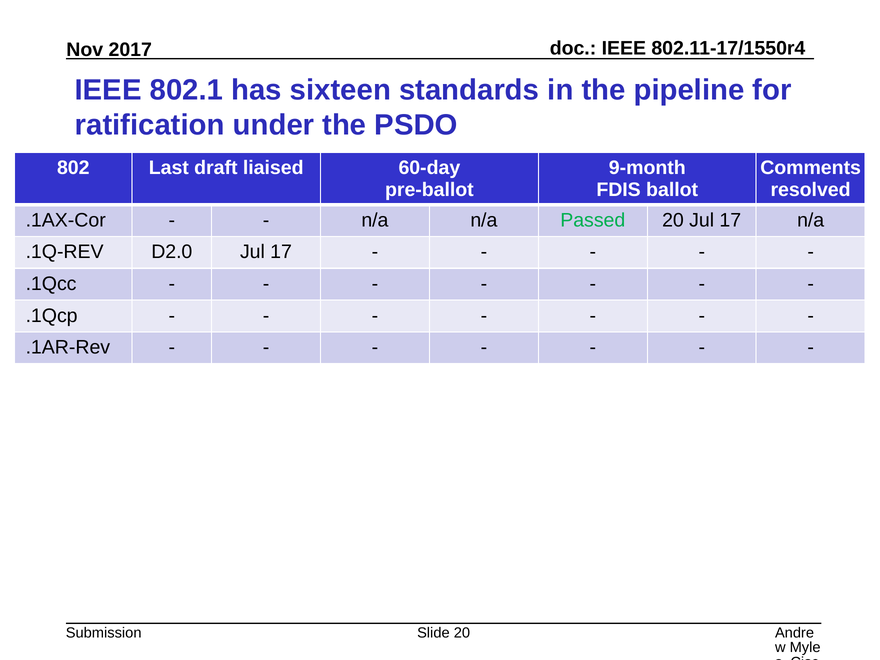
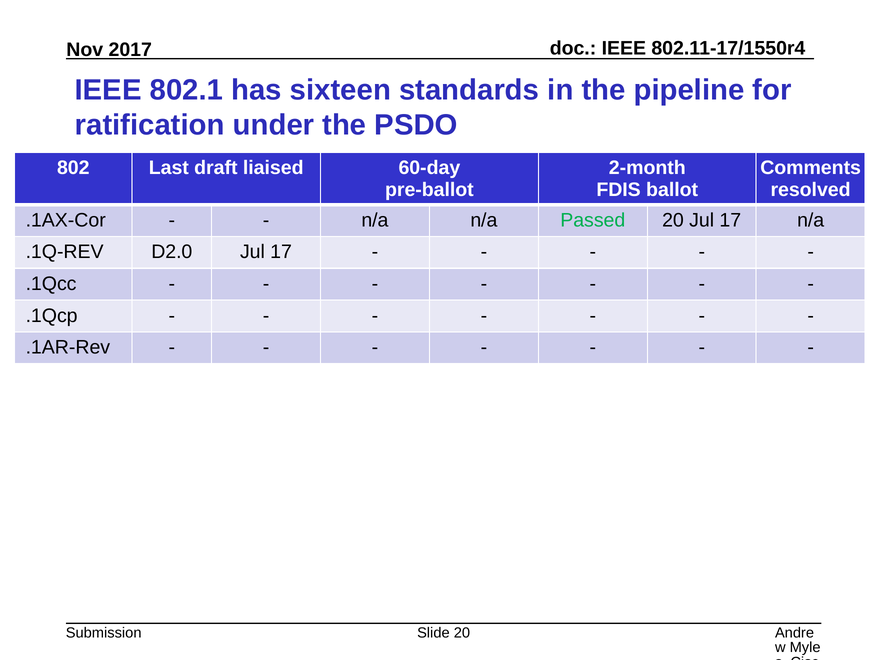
9-month: 9-month -> 2-month (647, 168)
